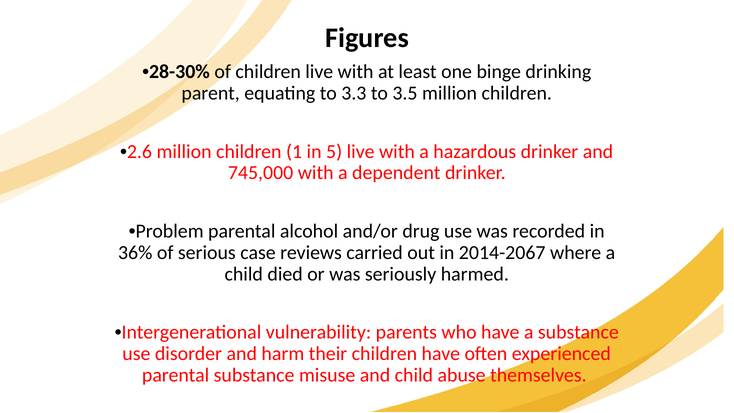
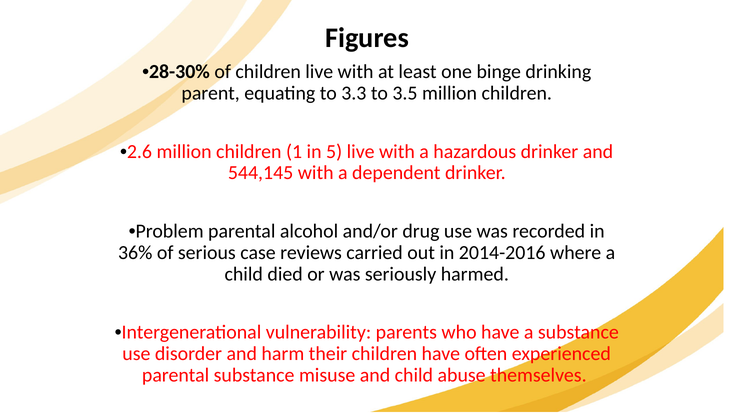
745,000: 745,000 -> 544,145 (261, 173)
2014-2067: 2014-2067 -> 2014-2016 (502, 253)
